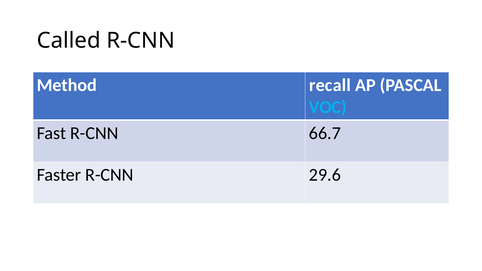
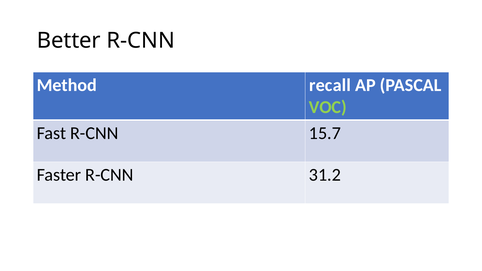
Called: Called -> Better (69, 40)
VOC colour: light blue -> light green (328, 107)
66.7: 66.7 -> 15.7 (325, 133)
29.6: 29.6 -> 31.2 (325, 175)
